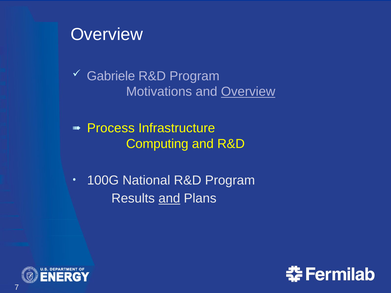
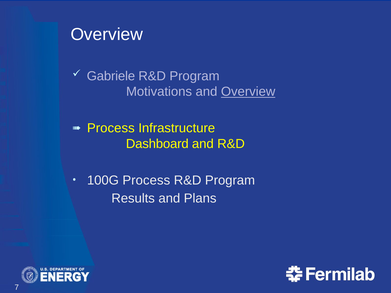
Computing: Computing -> Dashboard (157, 144)
100G National: National -> Process (146, 180)
and underline: present -> none (169, 199)
